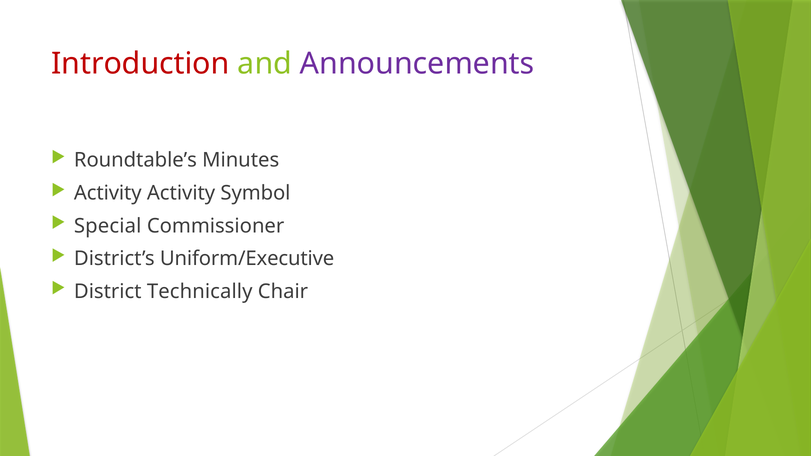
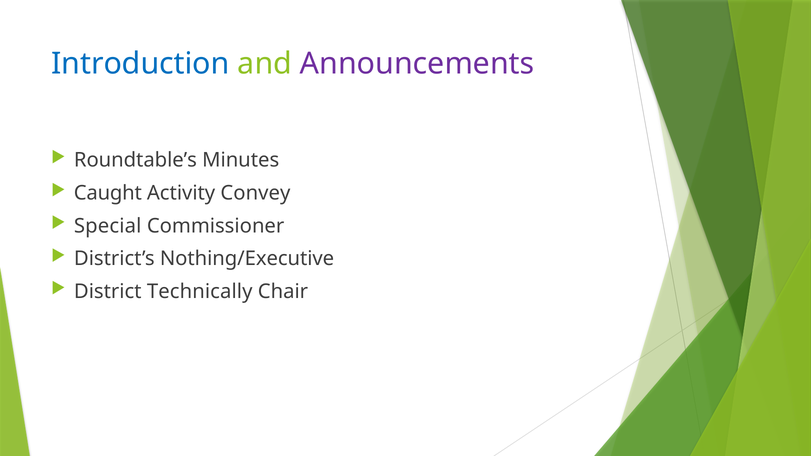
Introduction colour: red -> blue (140, 64)
Activity: Activity -> Caught (108, 193)
Symbol: Symbol -> Convey (255, 193)
Uniform/Executive: Uniform/Executive -> Nothing/Executive (247, 259)
